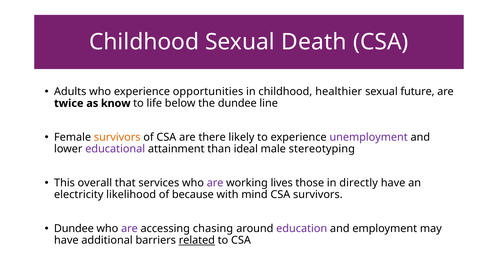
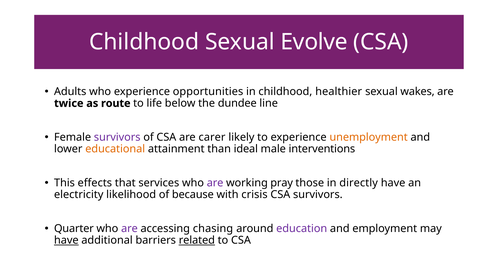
Death: Death -> Evolve (314, 42)
future: future -> wakes (418, 92)
know: know -> route (116, 103)
survivors colour: orange -> purple (117, 137)
there: there -> carer (212, 137)
unemployment colour: purple -> orange (369, 137)
educational colour: purple -> orange (115, 149)
stereotyping: stereotyping -> interventions (322, 149)
overall: overall -> effects (95, 183)
lives: lives -> pray (282, 183)
mind: mind -> crisis (254, 195)
Dundee: Dundee -> Quarter (74, 229)
have underline: none -> present (66, 240)
